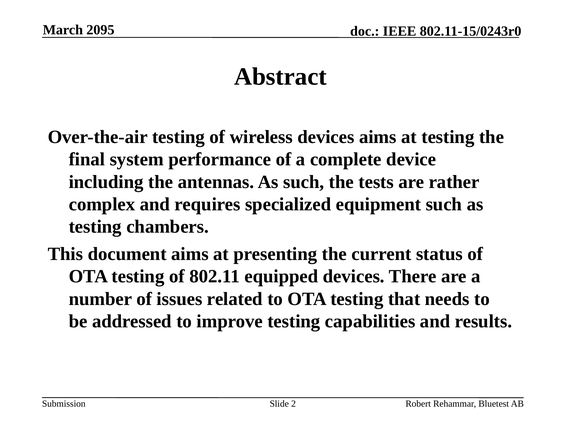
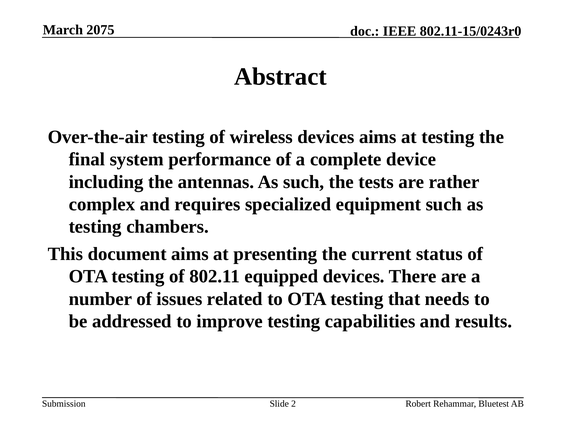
2095: 2095 -> 2075 (100, 30)
